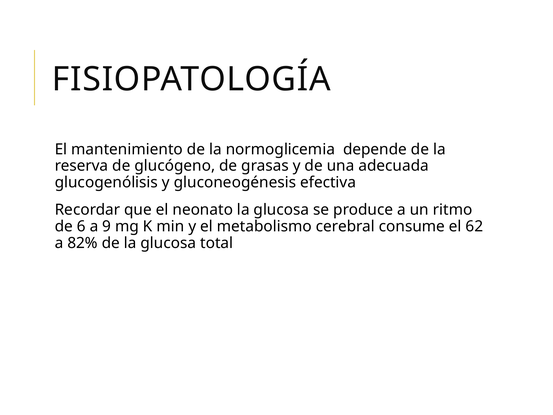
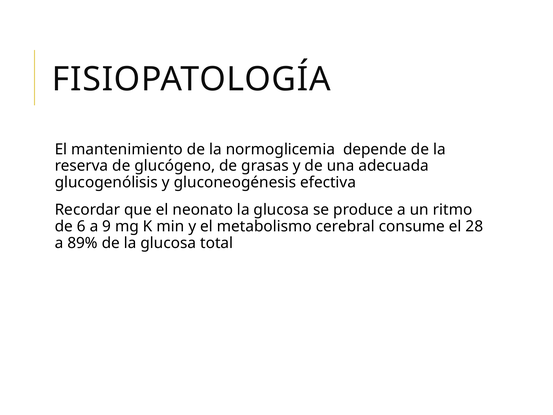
62: 62 -> 28 (474, 226)
82%: 82% -> 89% (83, 243)
